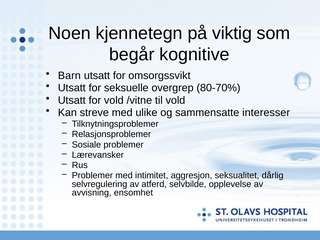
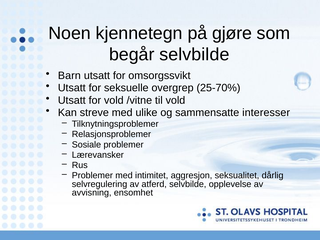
viktig: viktig -> gjøre (232, 33)
begår kognitive: kognitive -> selvbilde (194, 55)
80-70%: 80-70% -> 25-70% (218, 88)
